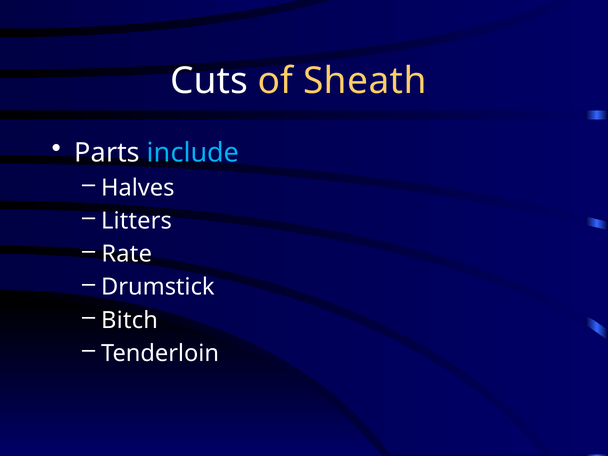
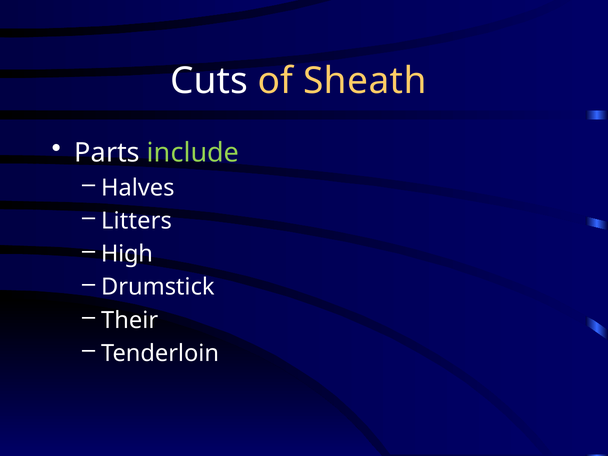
include colour: light blue -> light green (193, 153)
Rate: Rate -> High (127, 254)
Bitch: Bitch -> Their (130, 320)
